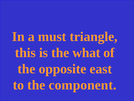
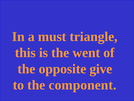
what: what -> went (86, 53)
east: east -> give (101, 69)
